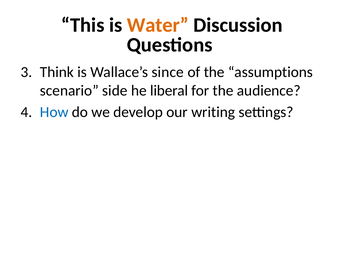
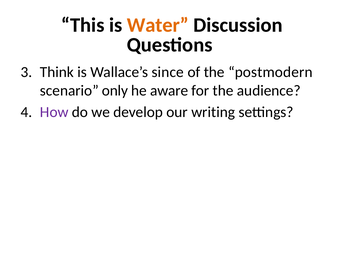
assumptions: assumptions -> postmodern (270, 72)
side: side -> only (115, 91)
liberal: liberal -> aware (169, 91)
How colour: blue -> purple (54, 112)
